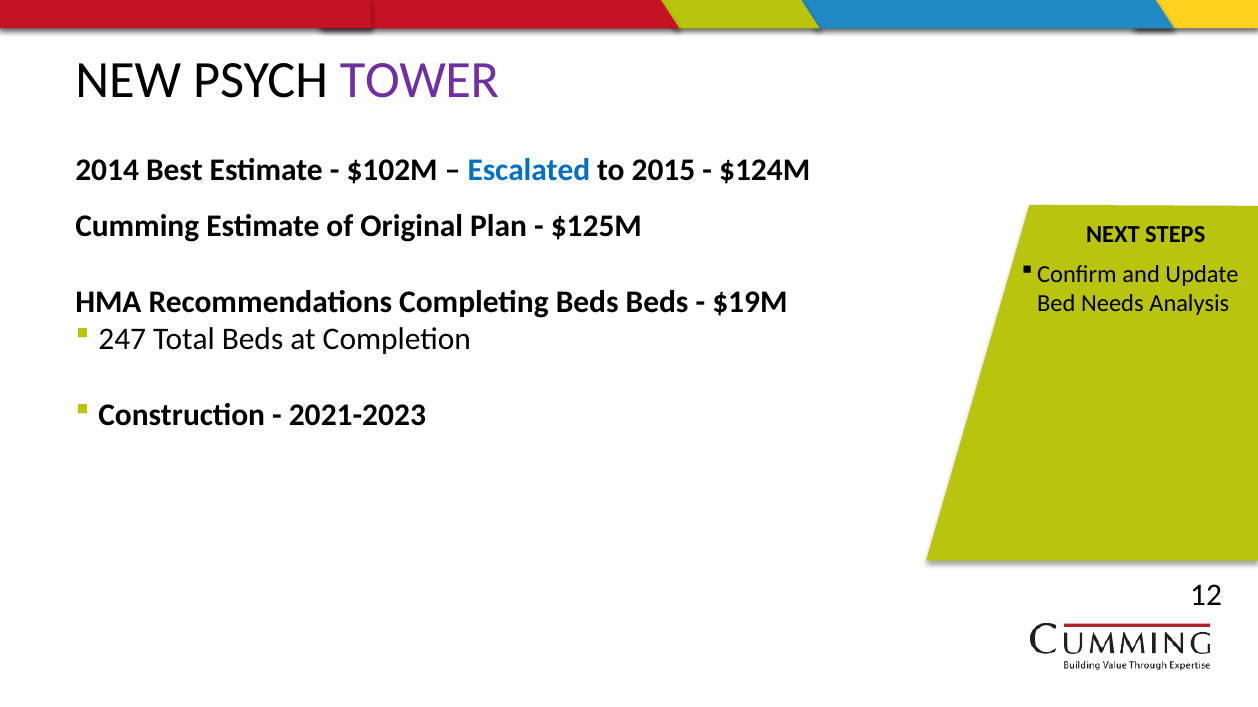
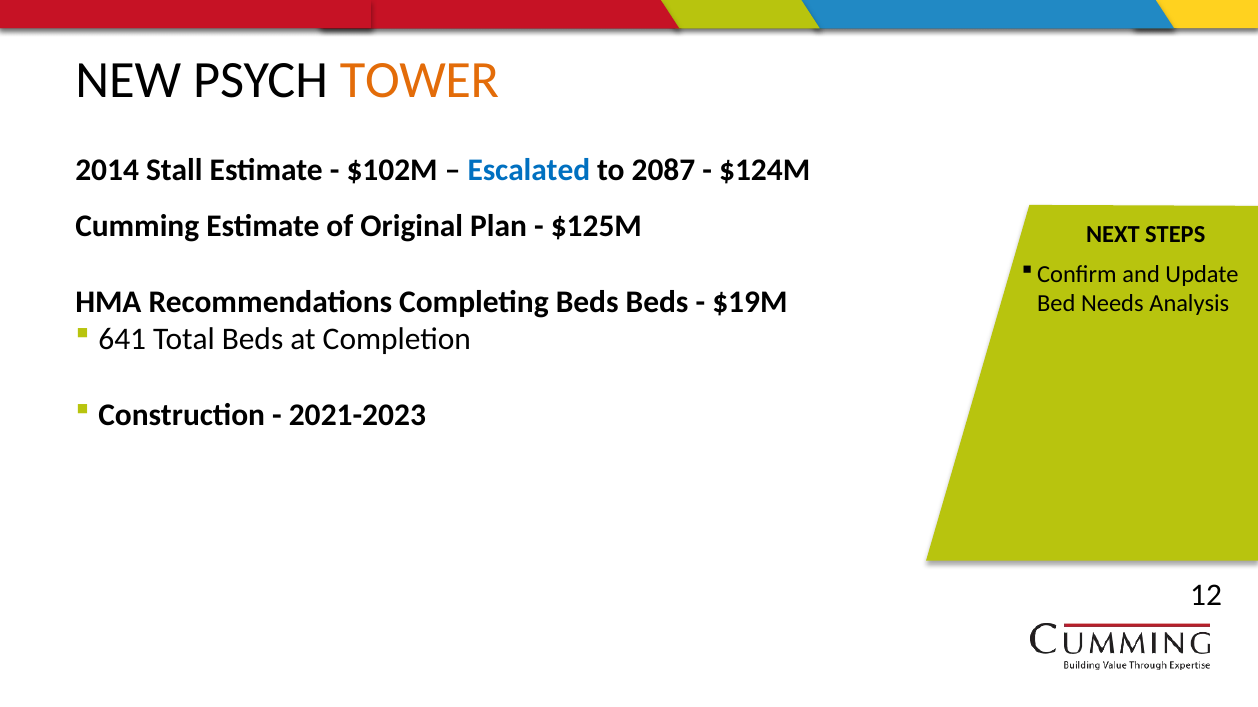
TOWER colour: purple -> orange (419, 80)
Best: Best -> Stall (174, 170)
2015: 2015 -> 2087 (663, 170)
247: 247 -> 641 (122, 340)
